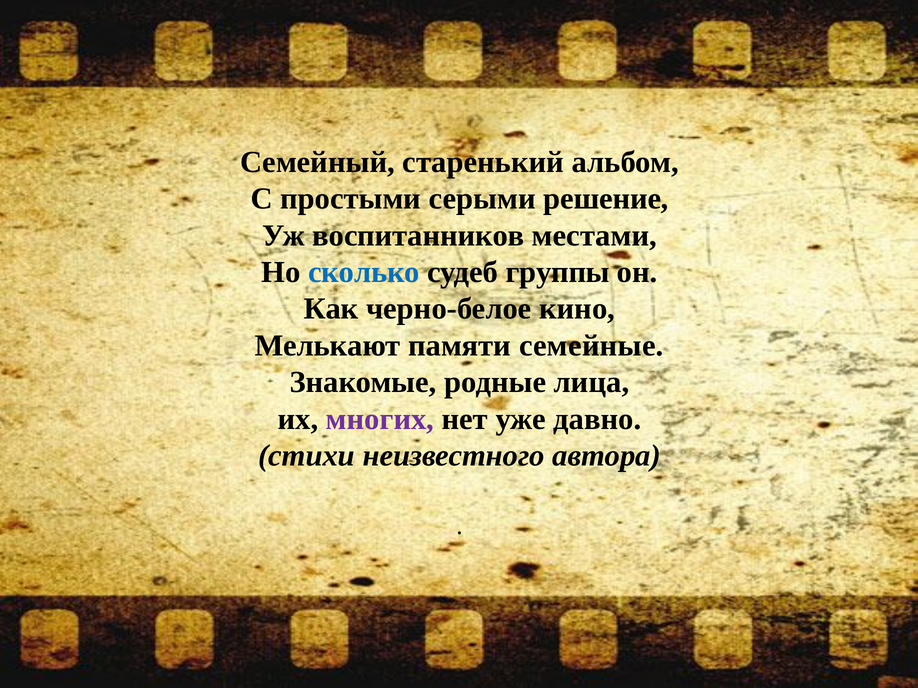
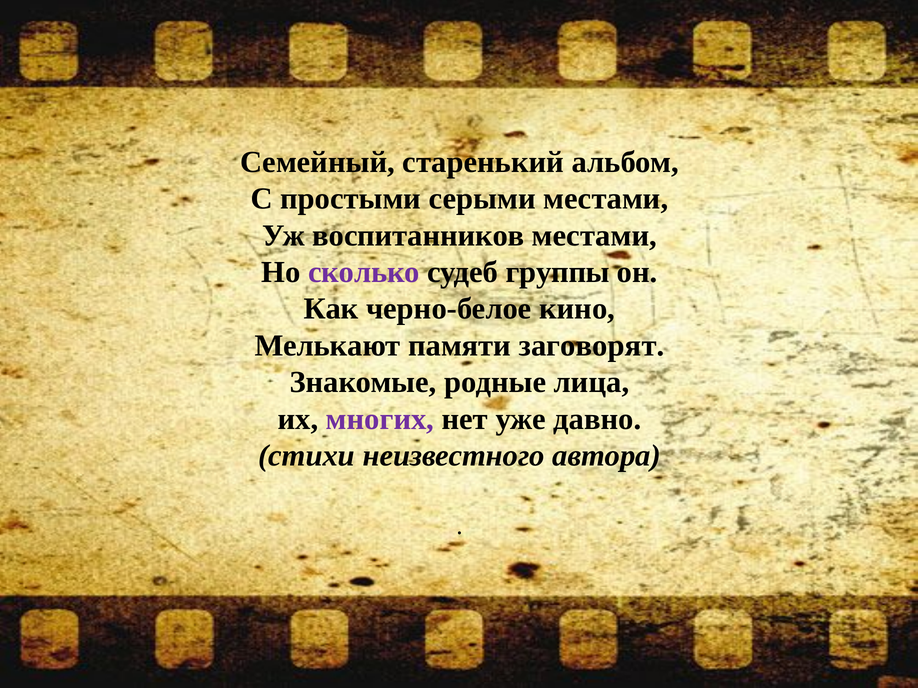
серыми решение: решение -> местами (606, 199)
сколько colour: blue -> purple (364, 272)
семейные: семейные -> заговорят (592, 346)
